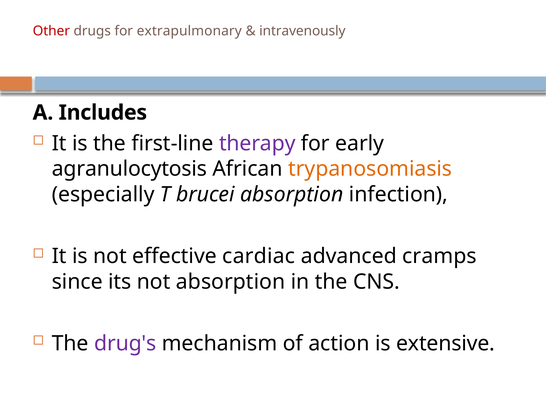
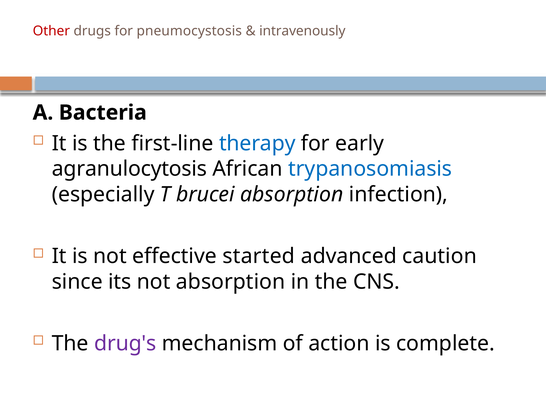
extrapulmonary: extrapulmonary -> pneumocystosis (189, 31)
Includes: Includes -> Bacteria (103, 112)
therapy colour: purple -> blue (257, 143)
trypanosomiasis colour: orange -> blue (370, 169)
cardiac: cardiac -> started (259, 256)
cramps: cramps -> caution (440, 256)
extensive: extensive -> complete (445, 343)
